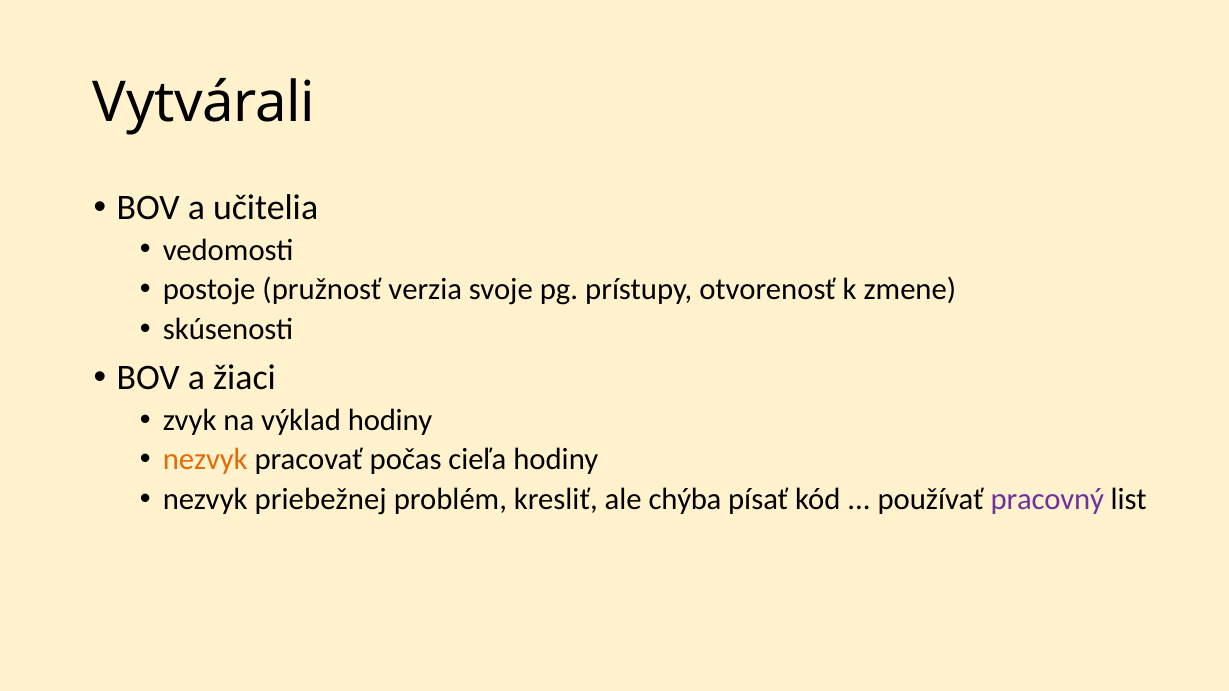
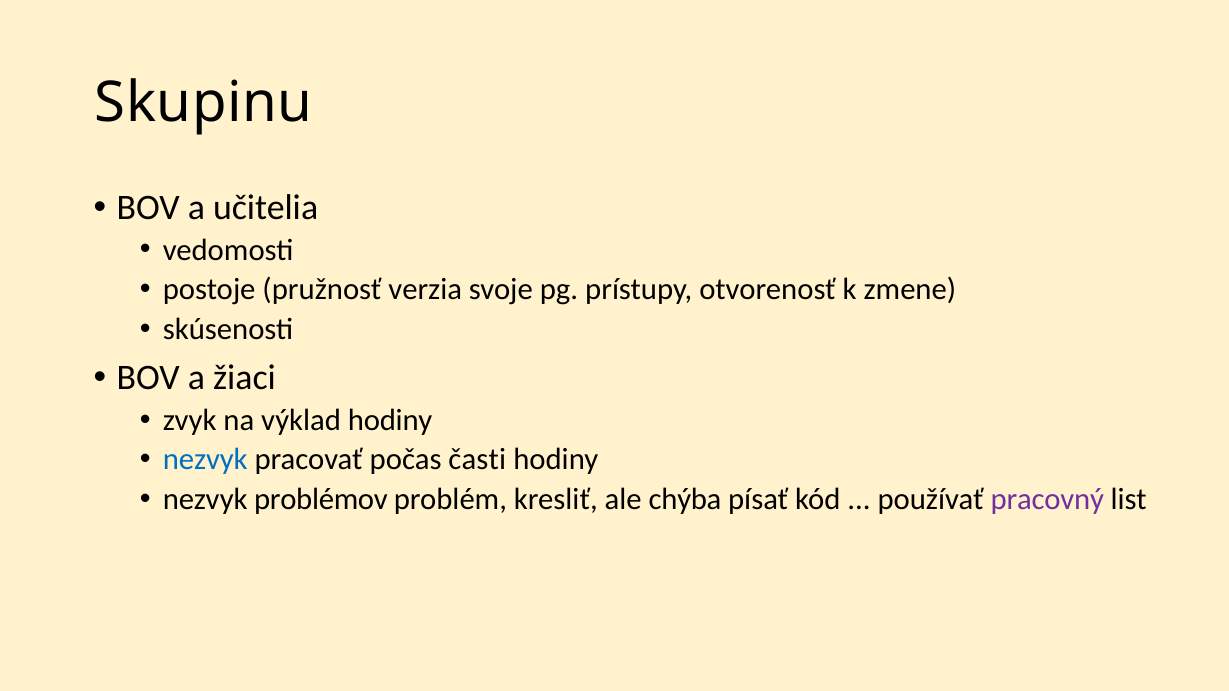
Vytvárali: Vytvárali -> Skupinu (204, 103)
nezvyk colour: orange -> blue (205, 460)
cieľa: cieľa -> časti (477, 460)
priebežnej: priebežnej -> problémov (321, 499)
